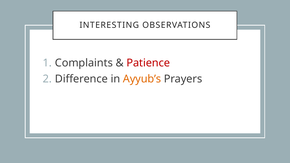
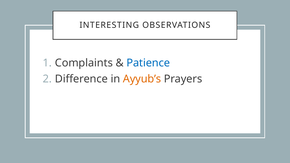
Patience colour: red -> blue (148, 63)
